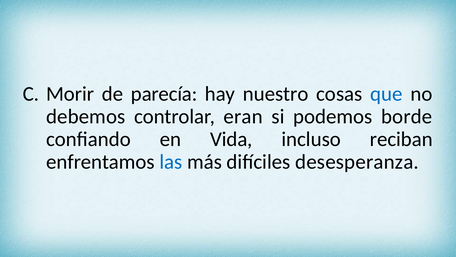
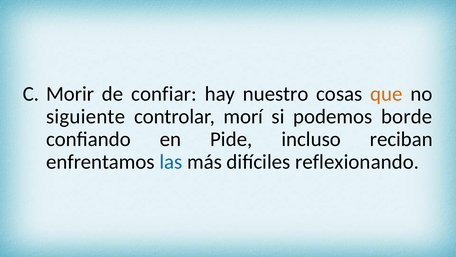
parecía: parecía -> confiar (164, 94)
que colour: blue -> orange (386, 94)
debemos: debemos -> siguiente (86, 116)
eran: eran -> morí (243, 116)
Vida: Vida -> Pide (231, 139)
desesperanza: desesperanza -> reflexionando (357, 162)
